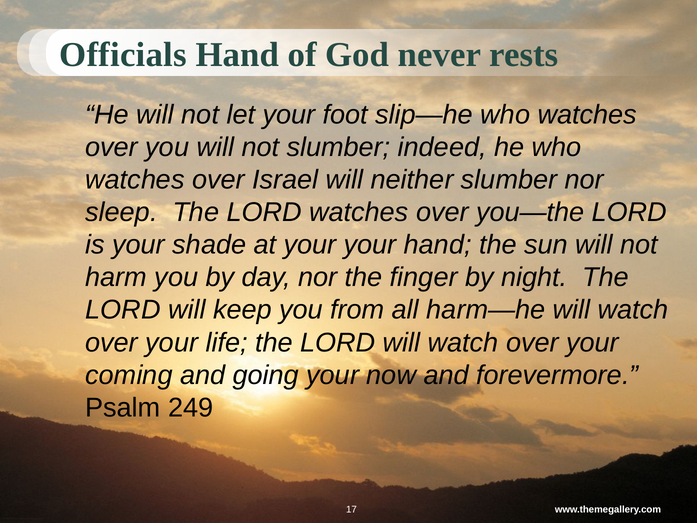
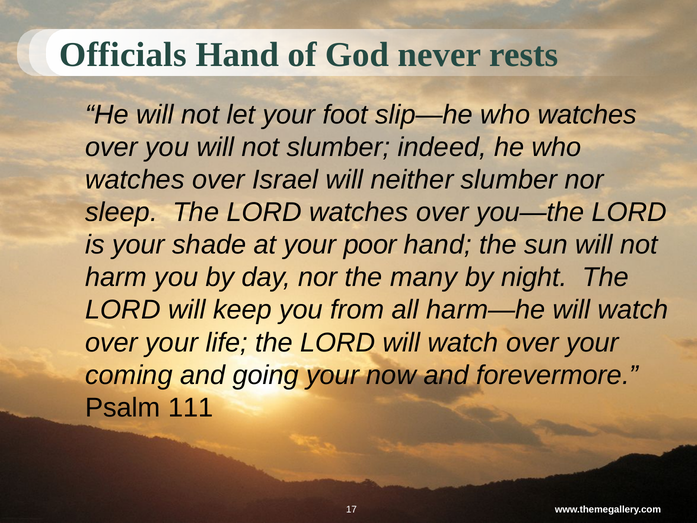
your your: your -> poor (370, 245)
finger: finger -> many (424, 277)
249: 249 -> 111 (191, 407)
